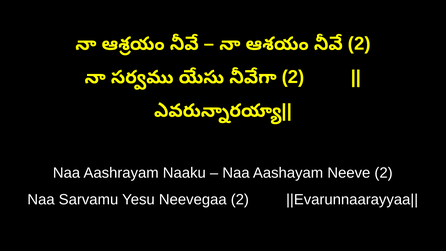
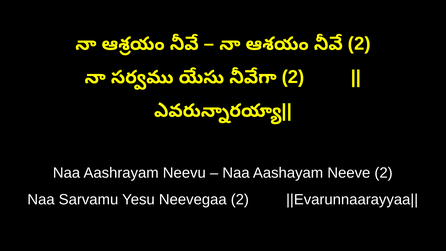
Naaku: Naaku -> Neevu (184, 173)
